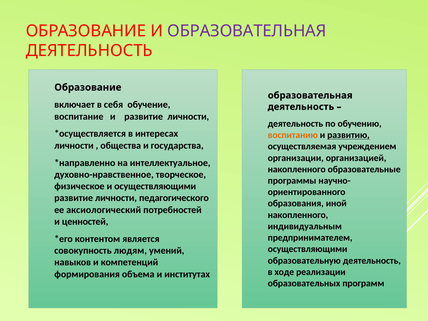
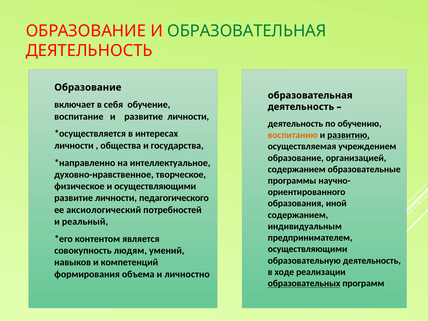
ОБРАЗОВАТЕЛЬНАЯ colour: purple -> green (247, 31)
организации: организации -> образование (296, 158)
накопленного: накопленного -> содержанием (297, 169)
накопленного: накопленного -> содержанием (298, 215)
ценностей: ценностей -> реальный (85, 222)
институтах: институтах -> личностно (187, 274)
образовательных underline: none -> present (304, 283)
